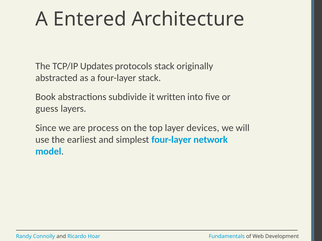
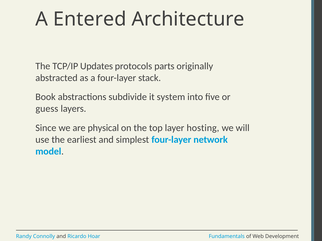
protocols stack: stack -> parts (164, 66)
written: written -> system (171, 97)
process: process -> physical (103, 128)
devices: devices -> hosting (203, 128)
